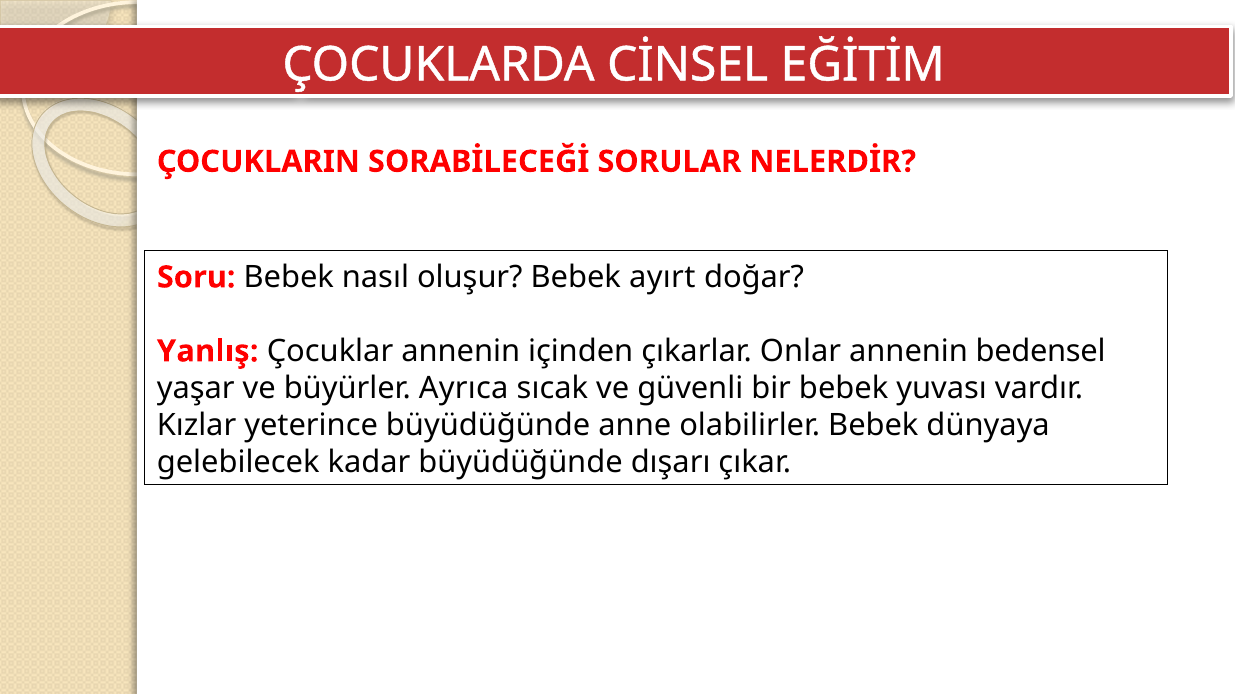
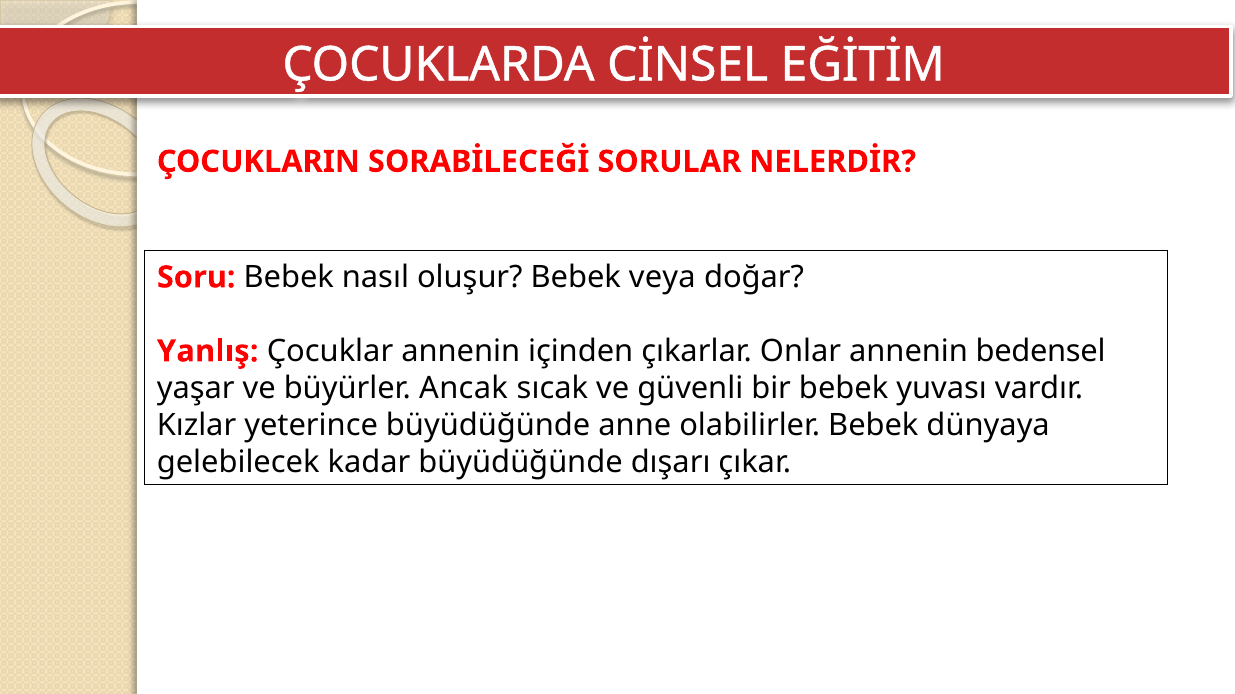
ayırt: ayırt -> veya (662, 278)
Ayrıca: Ayrıca -> Ancak (464, 389)
